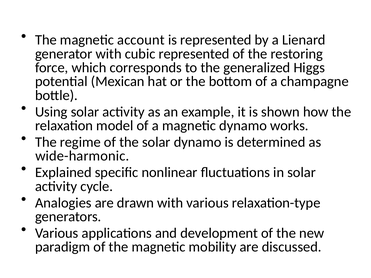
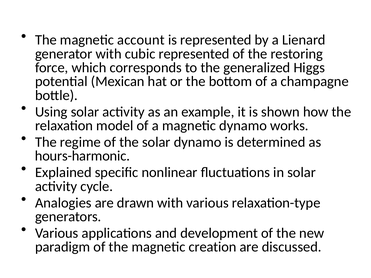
wide-harmonic: wide-harmonic -> hours-harmonic (82, 156)
mobility: mobility -> creation (213, 247)
